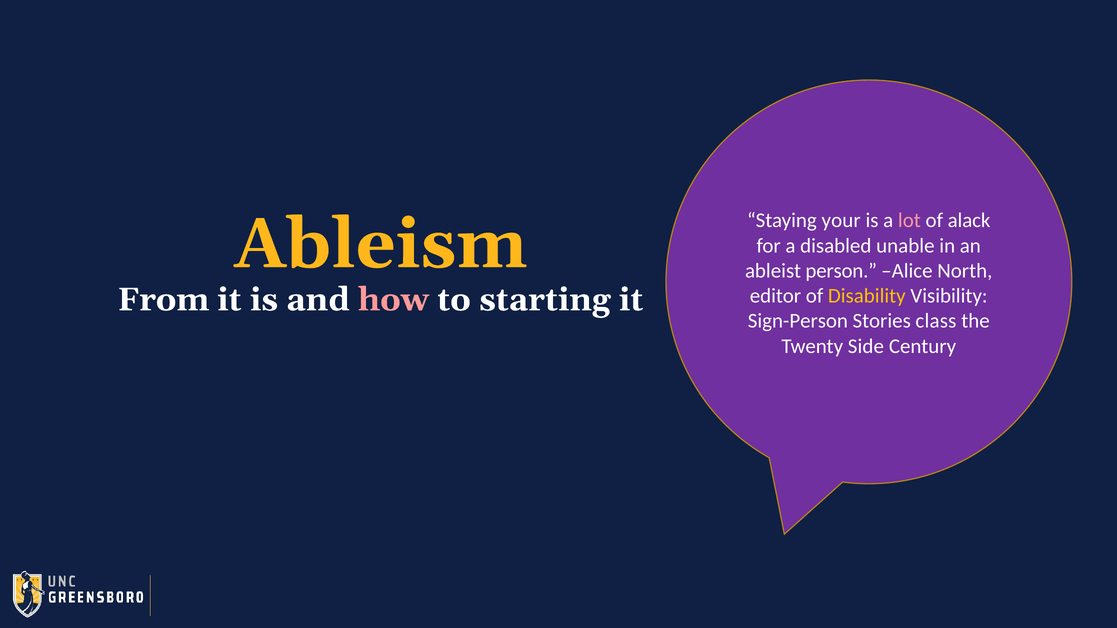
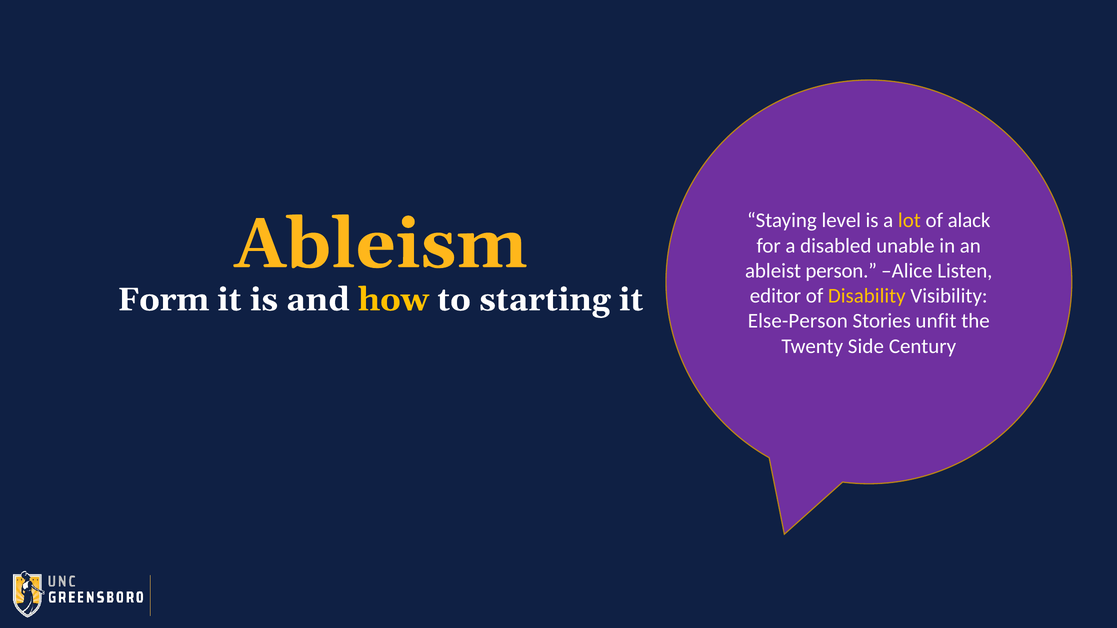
your: your -> level (841, 221)
lot colour: pink -> yellow (909, 221)
North: North -> Listen (965, 271)
From: From -> Form (163, 300)
how colour: pink -> yellow (393, 300)
Sign-Person: Sign-Person -> Else-Person (798, 321)
class: class -> unfit (936, 321)
